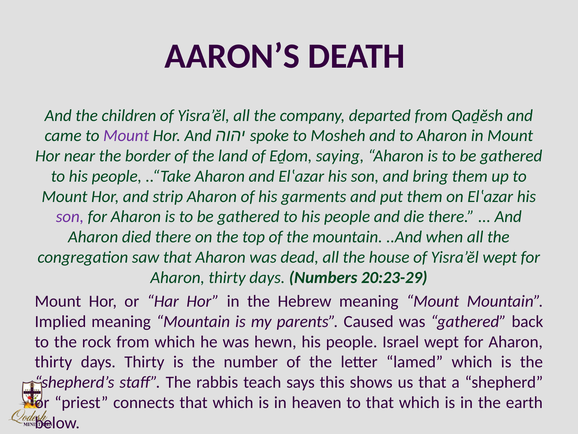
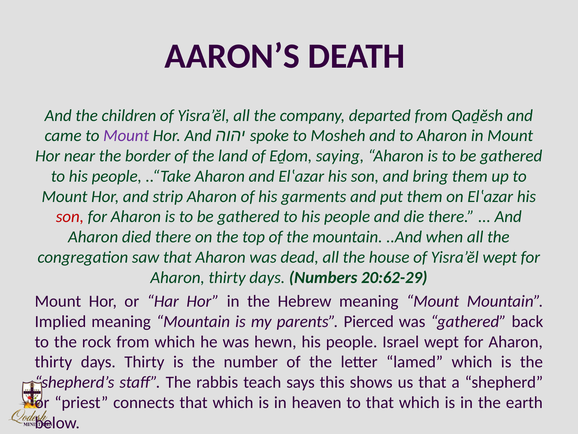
son colour: purple -> red (70, 216)
20:23-29: 20:23-29 -> 20:62-29 (394, 277)
Caused: Caused -> Pierced (369, 321)
